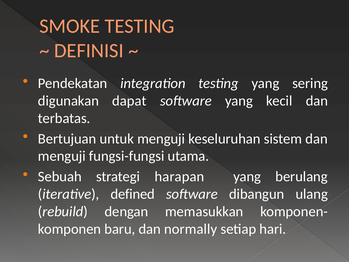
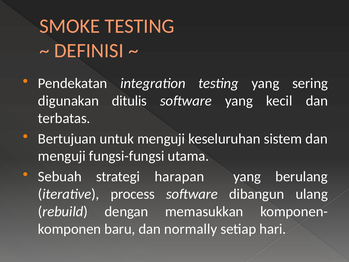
dapat: dapat -> ditulis (129, 101)
defined: defined -> process (133, 194)
